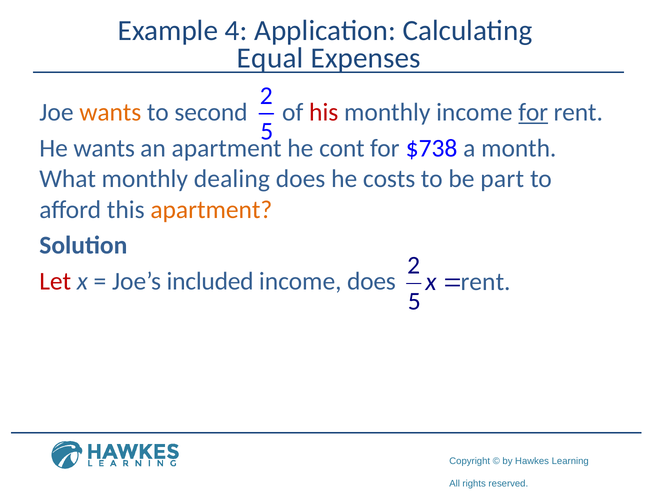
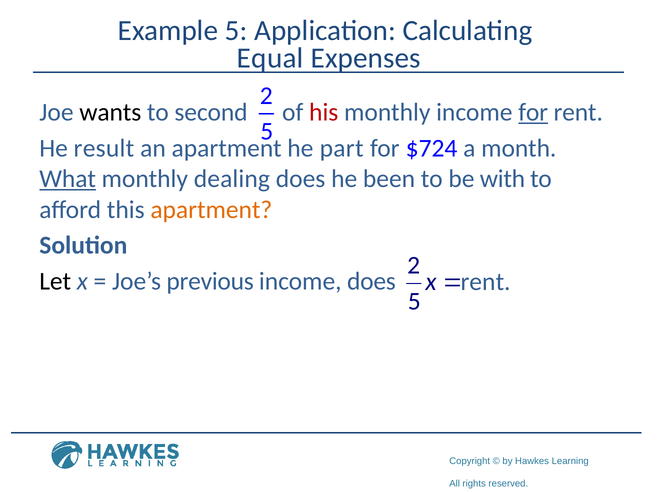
Example 4: 4 -> 5 (236, 30)
wants colour: orange -> black (110, 112)
He wants: wants -> result (104, 148)
cont: cont -> part (342, 148)
$738: $738 -> $724 (432, 148)
What underline: none -> present (68, 179)
costs: costs -> been (389, 179)
part: part -> with (502, 179)
Let colour: red -> black (55, 281)
included: included -> previous (210, 281)
